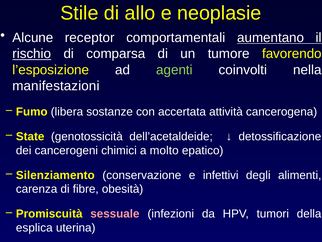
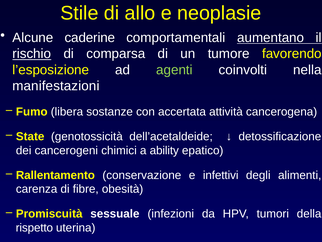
receptor: receptor -> caderine (90, 38)
molto: molto -> ability (164, 150)
Silenziamento: Silenziamento -> Rallentamento (55, 175)
sessuale colour: pink -> white (115, 213)
esplica: esplica -> rispetto (34, 227)
